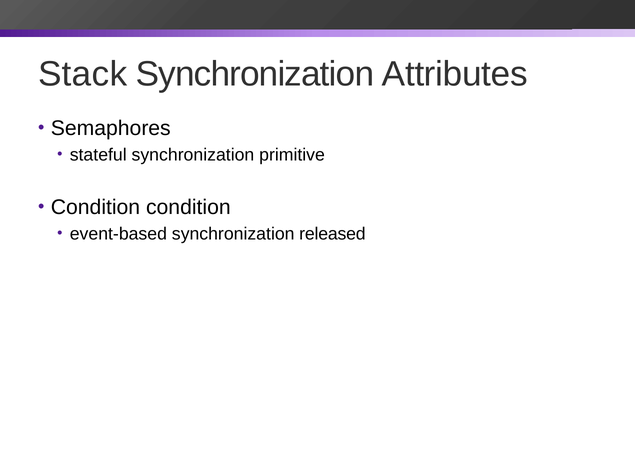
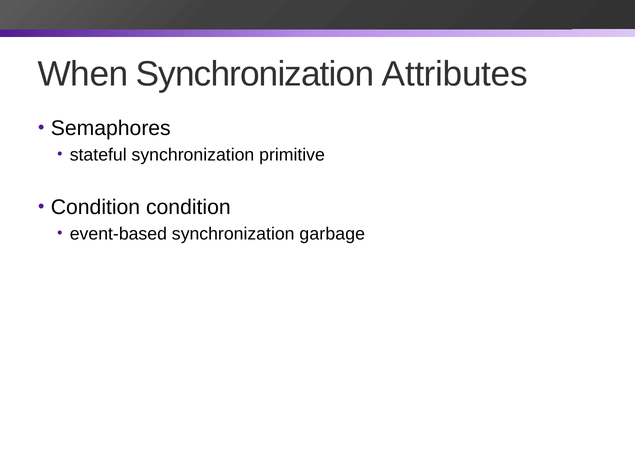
Stack: Stack -> When (83, 74)
released: released -> garbage (332, 234)
